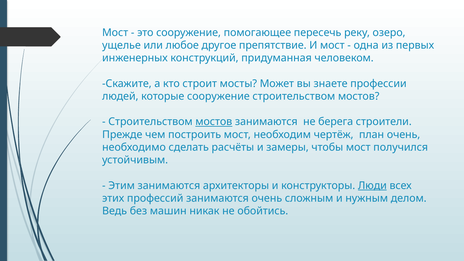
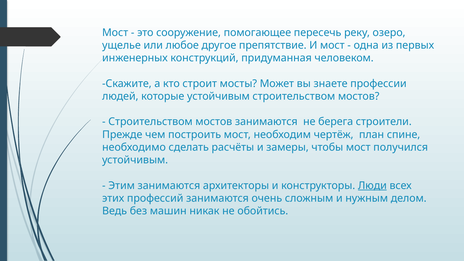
которые сооружение: сооружение -> устойчивым (218, 96)
мостов underline: present -> none (214, 122)
план очень: очень -> спине (404, 135)
